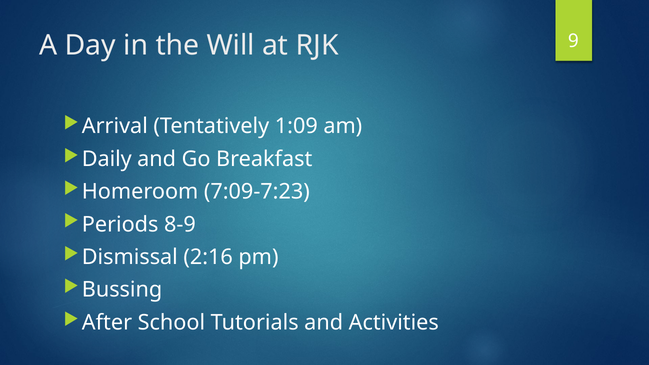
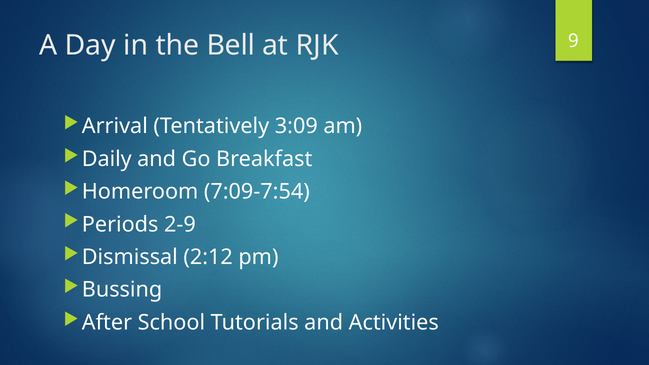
Will: Will -> Bell (231, 46)
1:09: 1:09 -> 3:09 (296, 126)
7:09-7:23: 7:09-7:23 -> 7:09-7:54 (257, 192)
8-9: 8-9 -> 2-9 (180, 224)
2:16: 2:16 -> 2:12 (208, 257)
